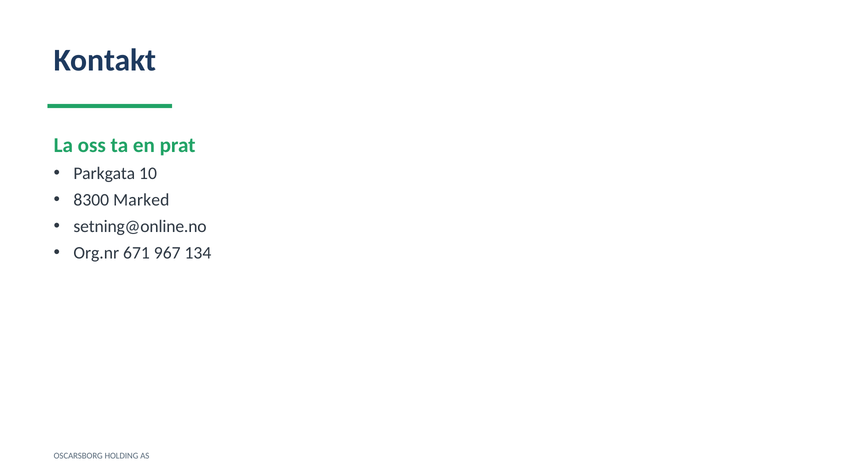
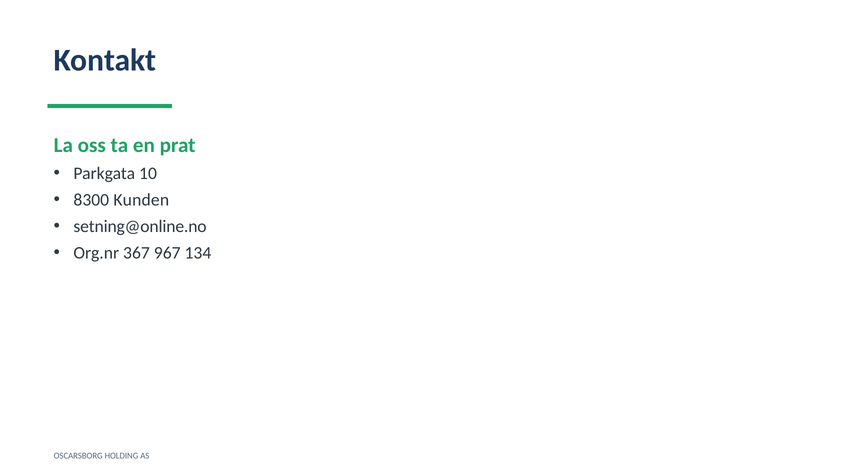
Marked: Marked -> Kunden (141, 200)
671: 671 -> 367 (136, 253)
